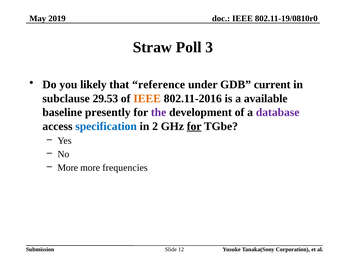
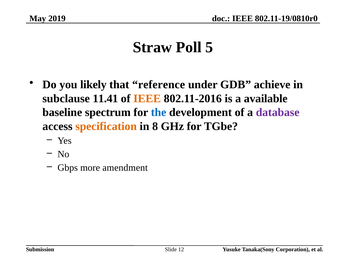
3: 3 -> 5 (209, 47)
current: current -> achieve (272, 84)
29.53: 29.53 -> 11.41 (105, 98)
presently: presently -> spectrum (108, 112)
the colour: purple -> blue (159, 112)
specification colour: blue -> orange (106, 126)
2: 2 -> 8 (155, 126)
for underline: present -> none (194, 126)
More: More -> Gbps (68, 167)
frequencies: frequencies -> amendment (125, 167)
